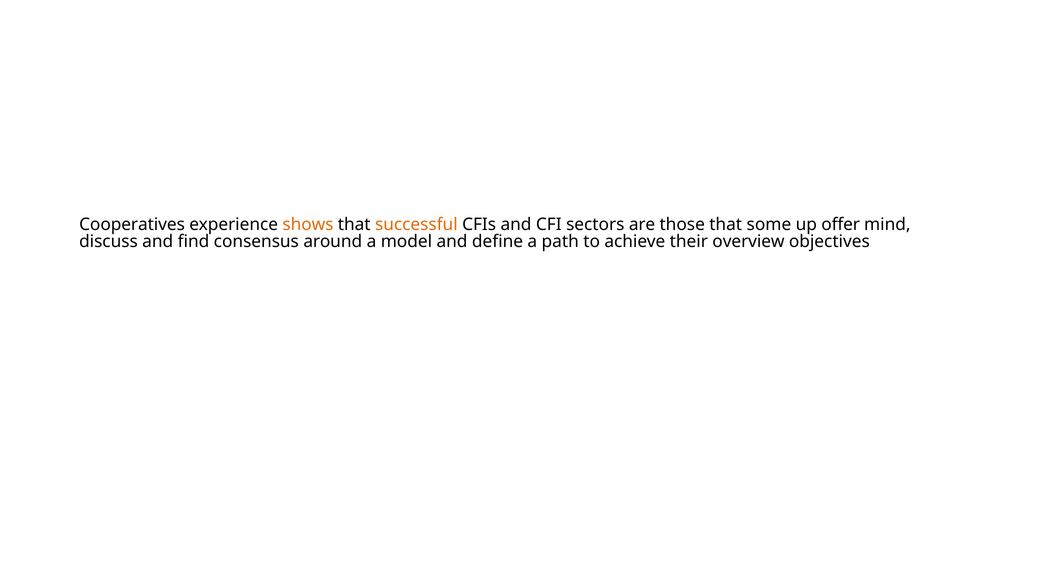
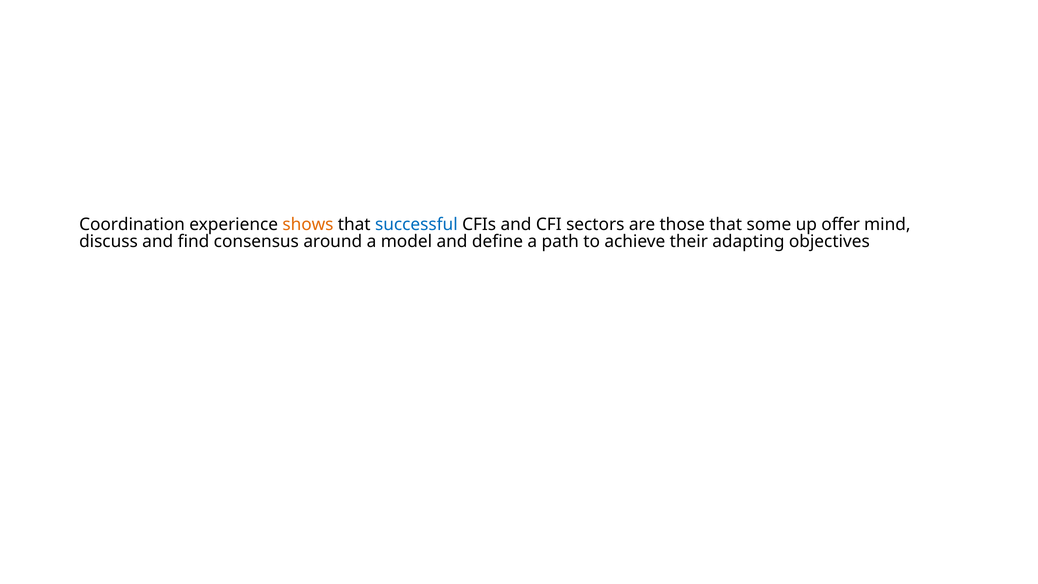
Cooperatives: Cooperatives -> Coordination (132, 224)
successful colour: orange -> blue (416, 224)
overview: overview -> adapting (748, 241)
